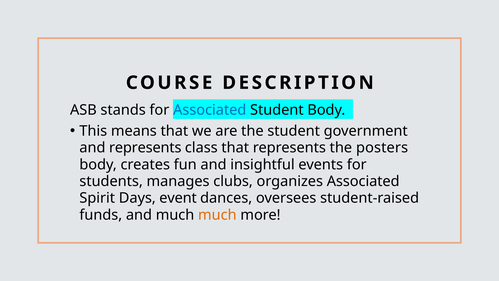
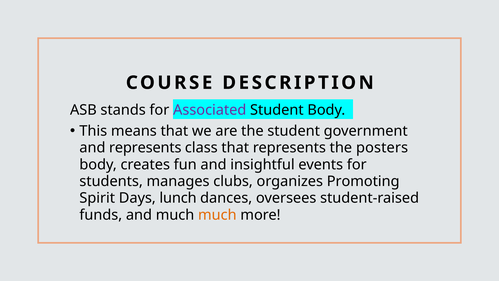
Associated colour: blue -> purple (210, 110)
organizes Associated: Associated -> Promoting (363, 181)
event: event -> lunch (178, 198)
